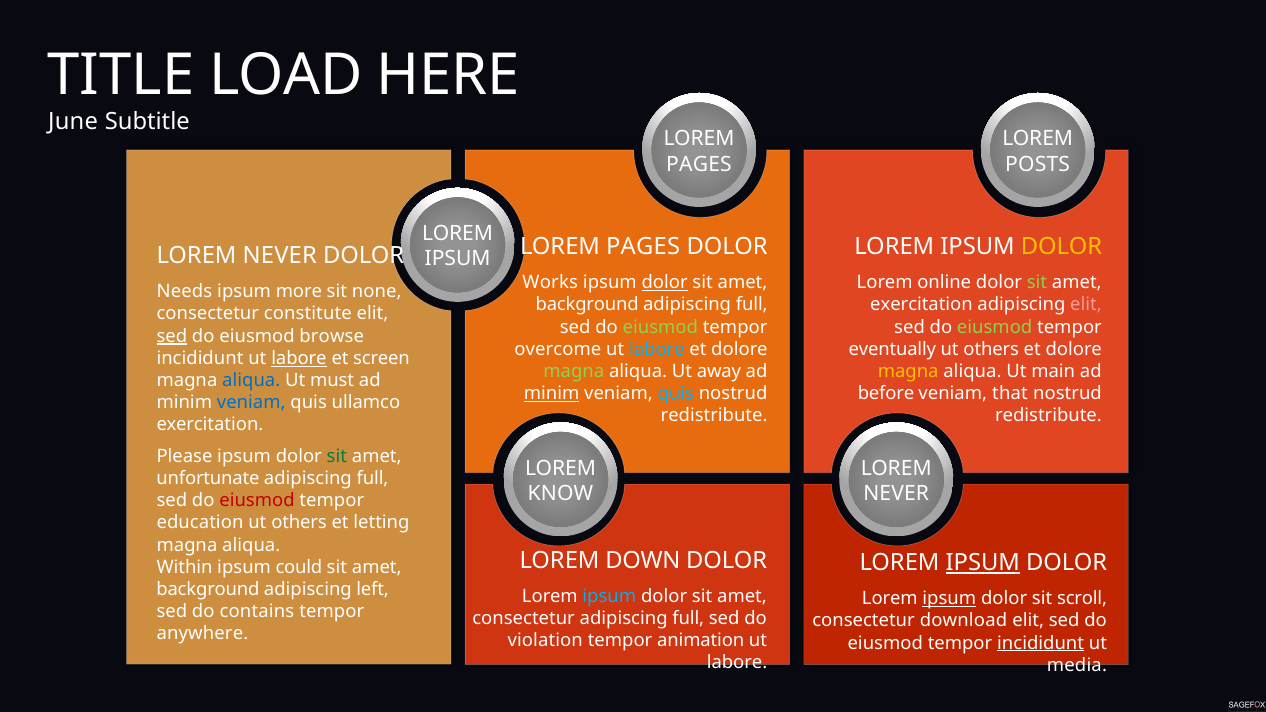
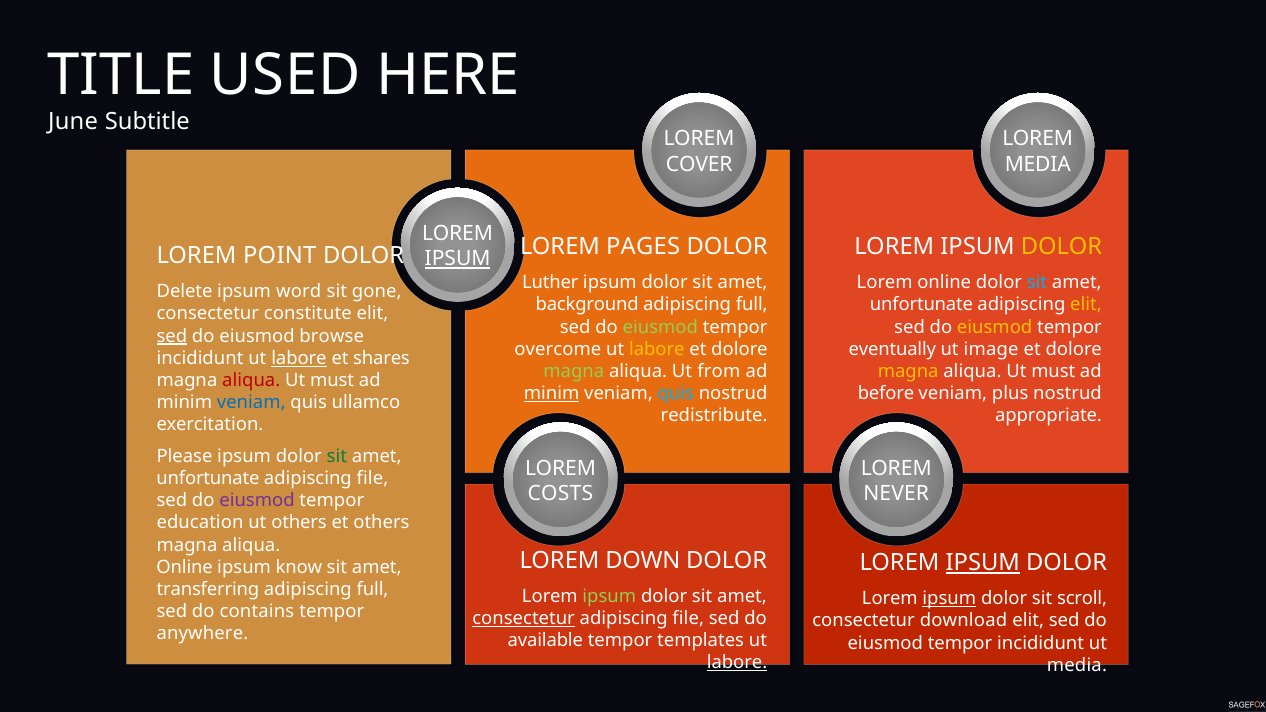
LOAD: LOAD -> USED (285, 75)
PAGES: PAGES -> COVER (699, 164)
POSTS: POSTS -> MEDIA (1038, 164)
NEVER: NEVER -> POINT (280, 256)
IPSUM underline: none -> present (458, 259)
Works: Works -> Luther (550, 283)
dolor underline: present -> none (665, 283)
sit colour: light green -> light blue (1037, 283)
Needs: Needs -> Delete (185, 292)
more: more -> word (299, 292)
none: none -> gone (377, 292)
exercitation: exercitation -> unfortunate (922, 305)
elit colour: pink -> yellow (1086, 305)
eiusmod colour: light green -> yellow (995, 327)
labore colour: light blue -> yellow (657, 349)
others: others -> image (991, 349)
screen: screen -> shares (382, 358)
away: away -> from (719, 371)
main: main -> must (1053, 371)
aliqua colour: blue -> red (251, 380)
that: that -> plus (1010, 393)
redistribute: redistribute -> appropriate (1048, 416)
full: full -> file (372, 479)
KNOW: KNOW -> COSTS (560, 494)
eiusmod colour: red -> purple (257, 501)
et letting: letting -> others (381, 523)
Within: Within -> Online (185, 567)
could: could -> know (299, 567)
background: background -> transferring (208, 589)
left: left -> full (373, 589)
ipsum colour: light blue -> light green (609, 596)
consectetur underline: none -> present (524, 619)
full: full -> file (688, 619)
violation: violation -> available (545, 641)
animation: animation -> templates (701, 641)
incididunt underline: present -> none (1041, 643)
labore underline: none -> present (737, 663)
